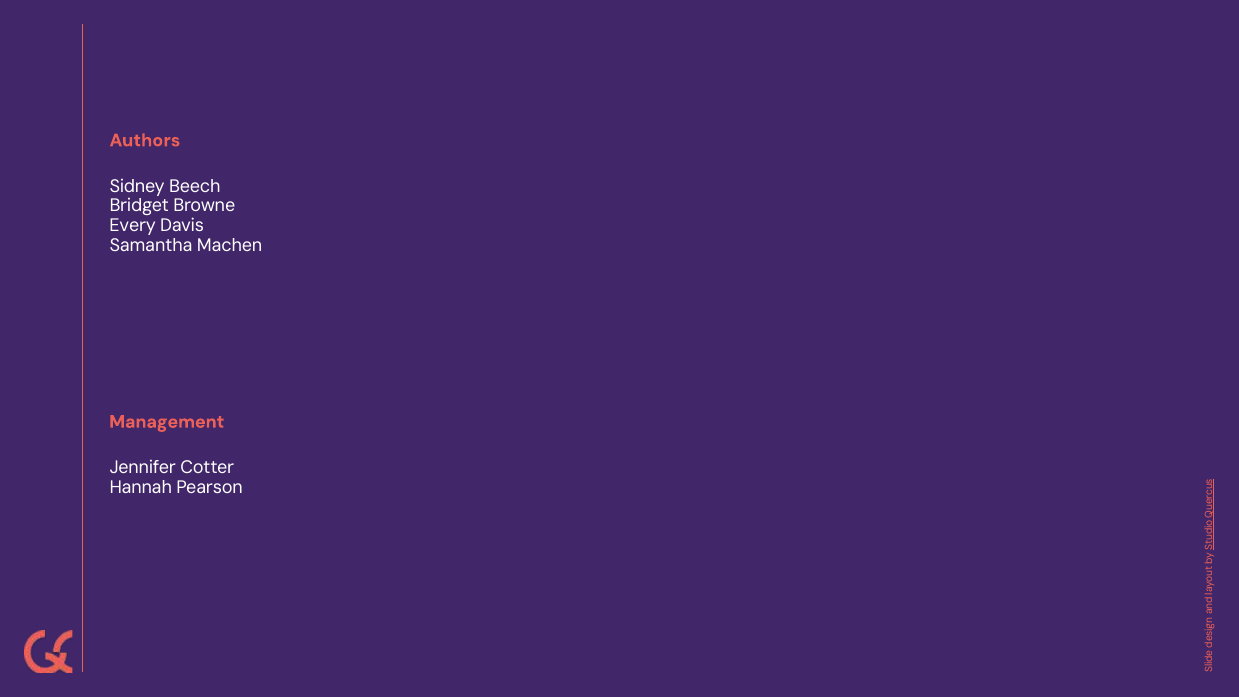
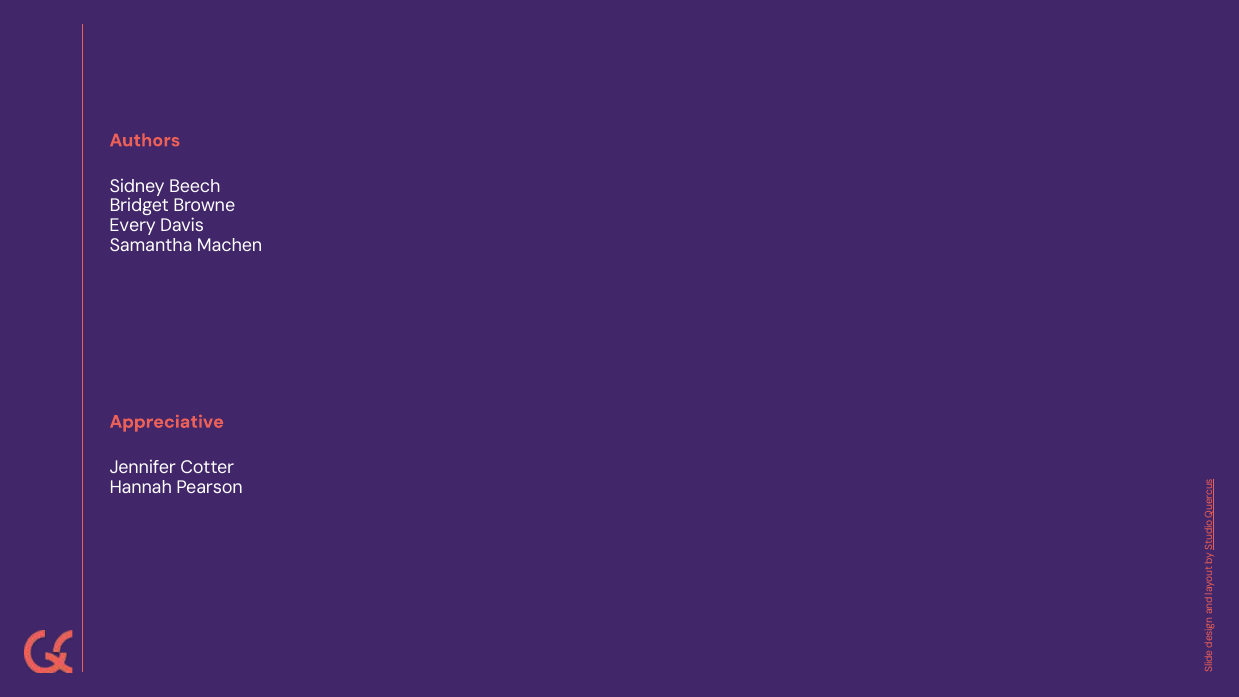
Management: Management -> Appreciative (167, 422)
